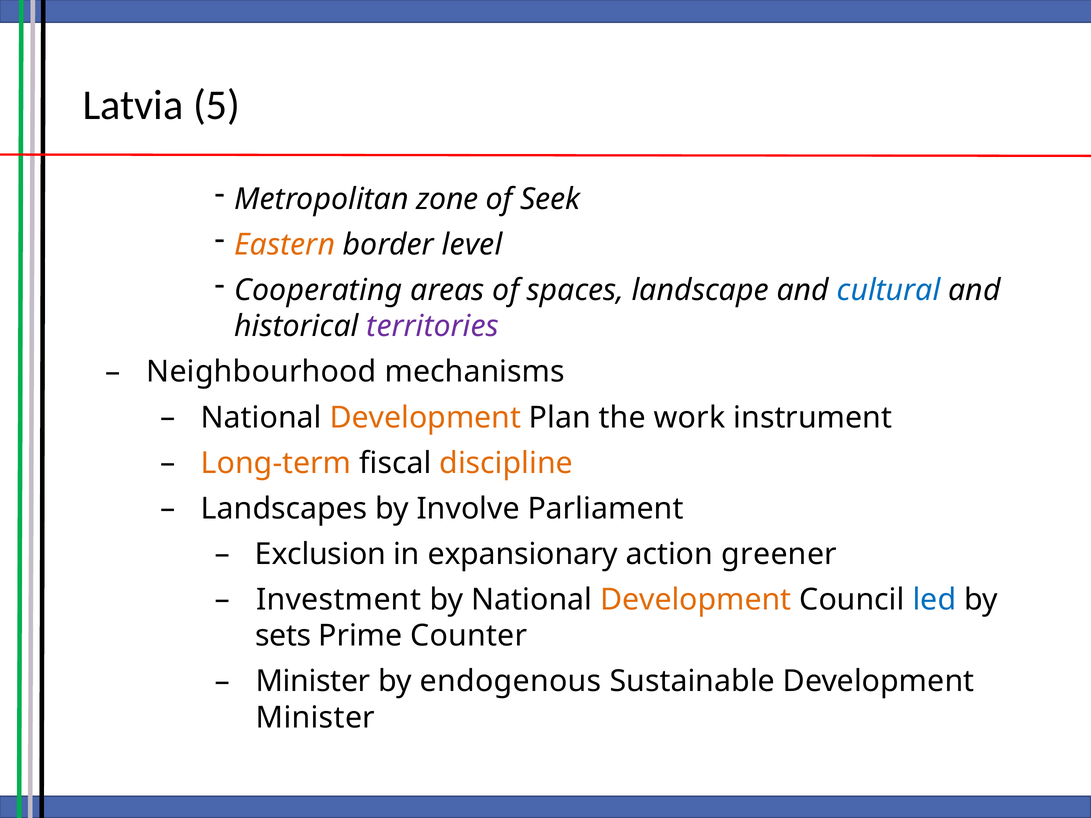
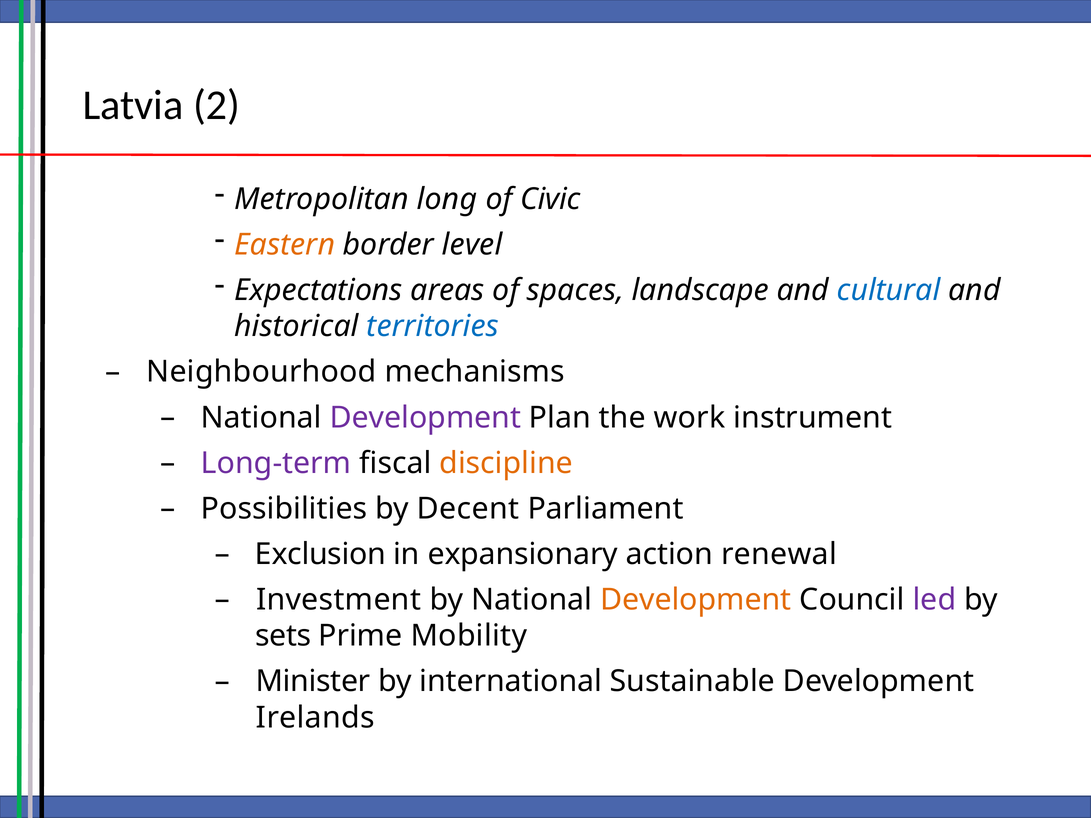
5: 5 -> 2 (217, 105)
zone: zone -> long (447, 199)
Seek: Seek -> Civic (550, 199)
Cooperating: Cooperating -> Expectations (318, 290)
territories colour: purple -> blue (433, 327)
Development colour: orange -> purple (425, 418)
Long-term colour: orange -> purple (276, 463)
Landscapes: Landscapes -> Possibilities (284, 509)
Involve: Involve -> Decent (468, 509)
greener: greener -> renewal (779, 554)
led colour: blue -> purple (934, 600)
Counter: Counter -> Mobility (469, 636)
endogenous: endogenous -> international (511, 682)
Minister: Minister -> Irelands (315, 718)
